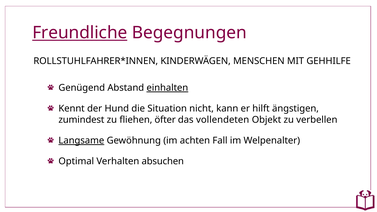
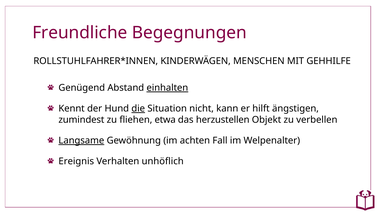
Freundliche underline: present -> none (80, 33)
die underline: none -> present (138, 109)
öfter: öfter -> etwa (165, 120)
vollendeten: vollendeten -> herzustellen (223, 120)
Optimal: Optimal -> Ereignis (76, 161)
absuchen: absuchen -> unhöflich (163, 161)
